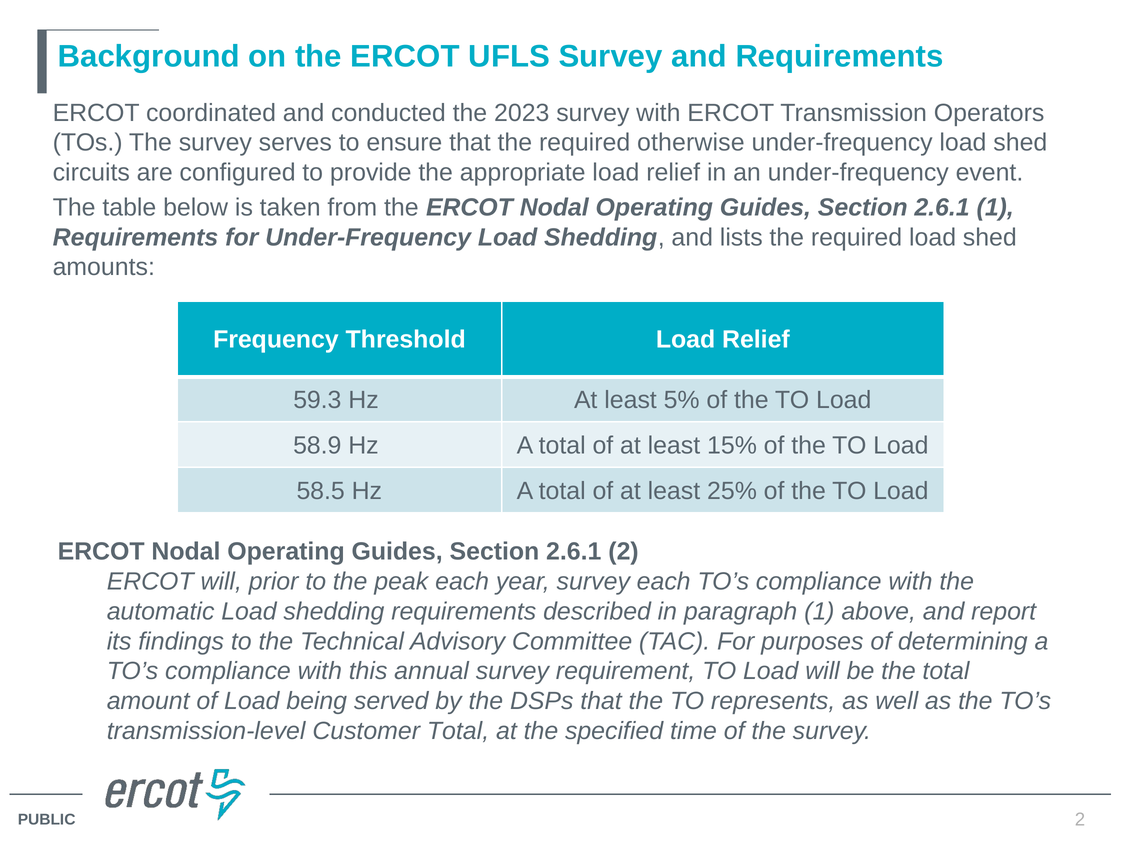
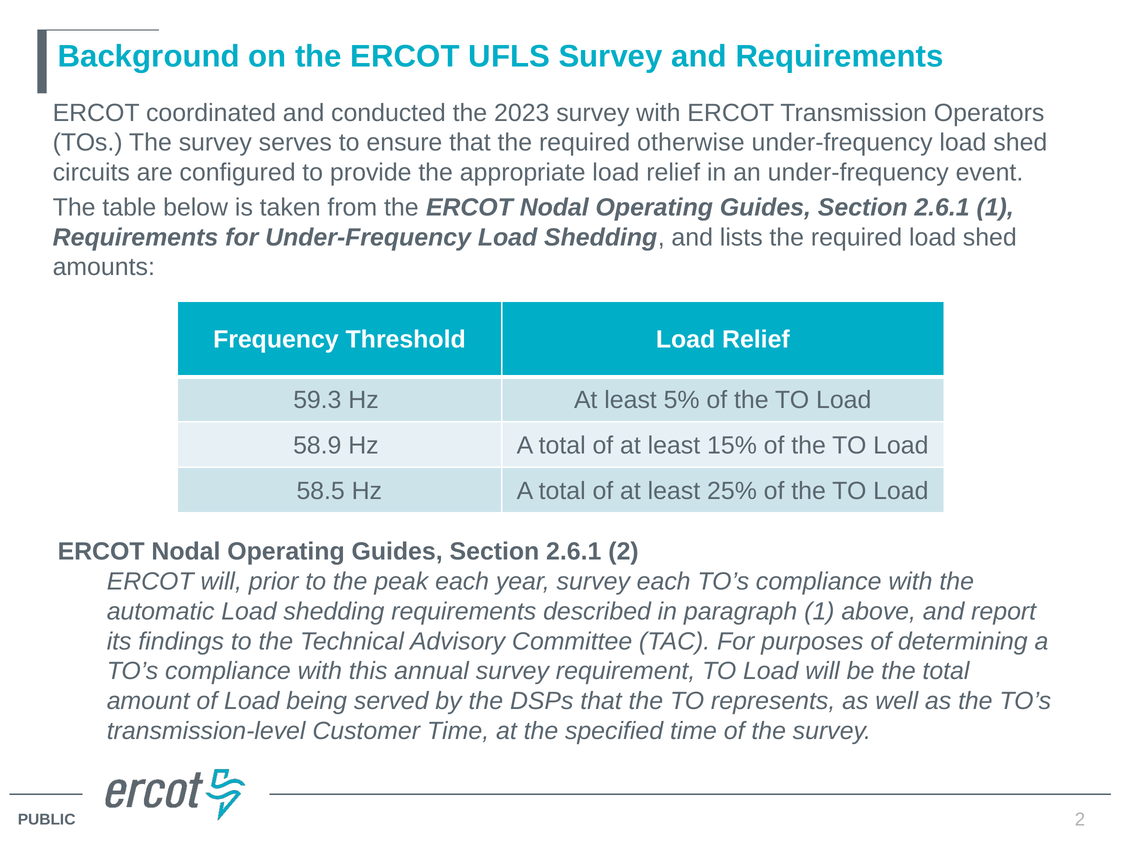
Customer Total: Total -> Time (458, 731)
